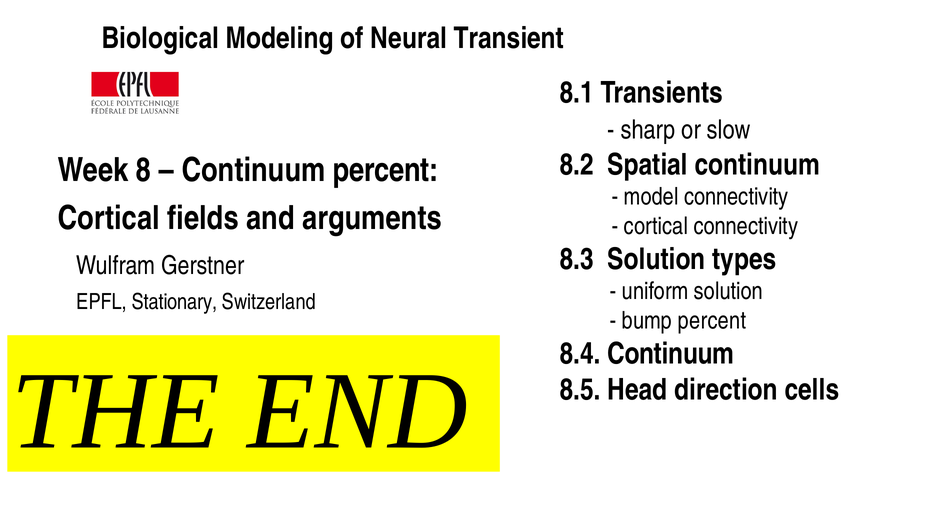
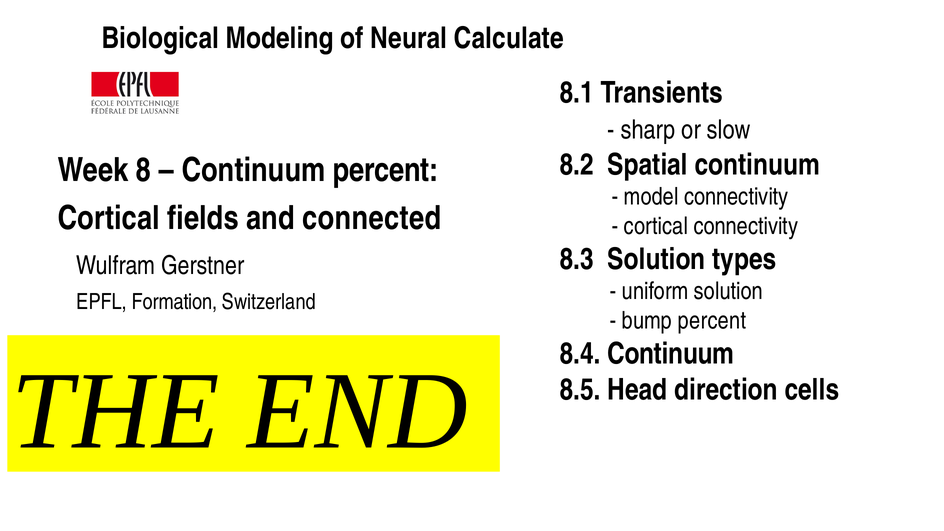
Transient: Transient -> Calculate (509, 38)
arguments: arguments -> connected (372, 218)
Stationary: Stationary -> Formation (175, 302)
